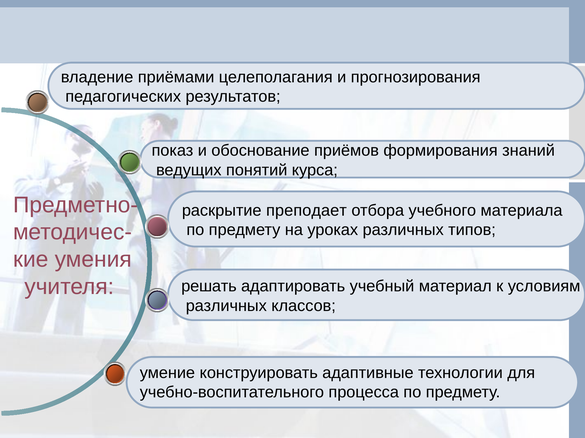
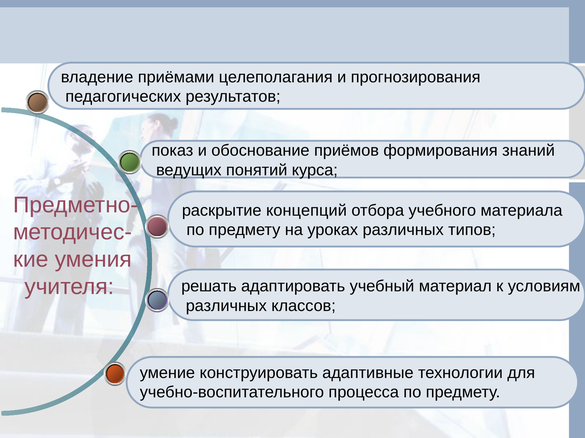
преподает: преподает -> концепций (306, 211)
